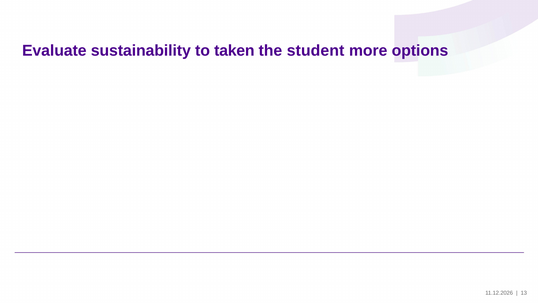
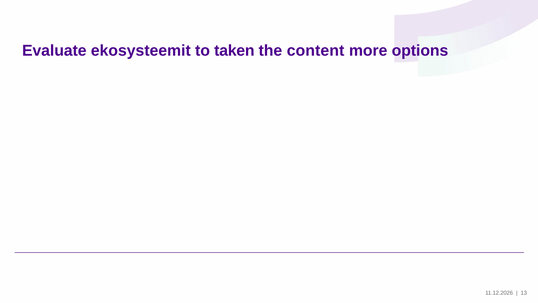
sustainability: sustainability -> ekosysteemit (141, 51)
student: student -> content (316, 51)
